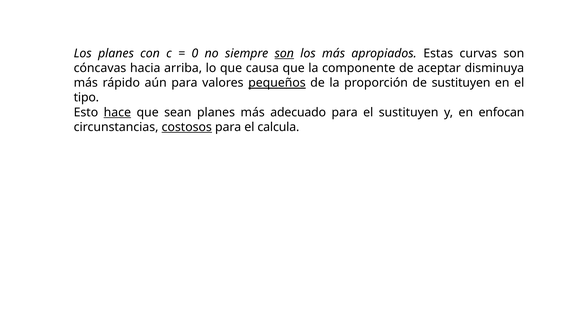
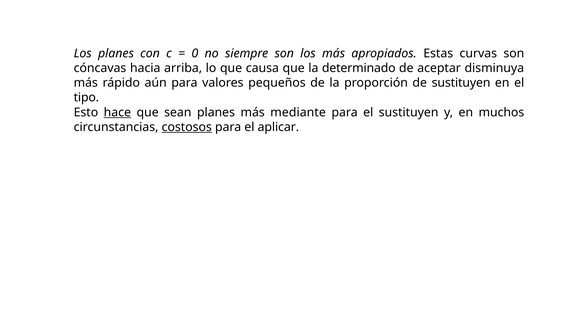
son underline: present -> none (284, 53)
componente: componente -> determinado (359, 68)
pequeños underline: present -> none (277, 83)
adecuado: adecuado -> mediante (298, 112)
enfocan: enfocan -> muchos (501, 112)
calcula: calcula -> aplicar (278, 127)
